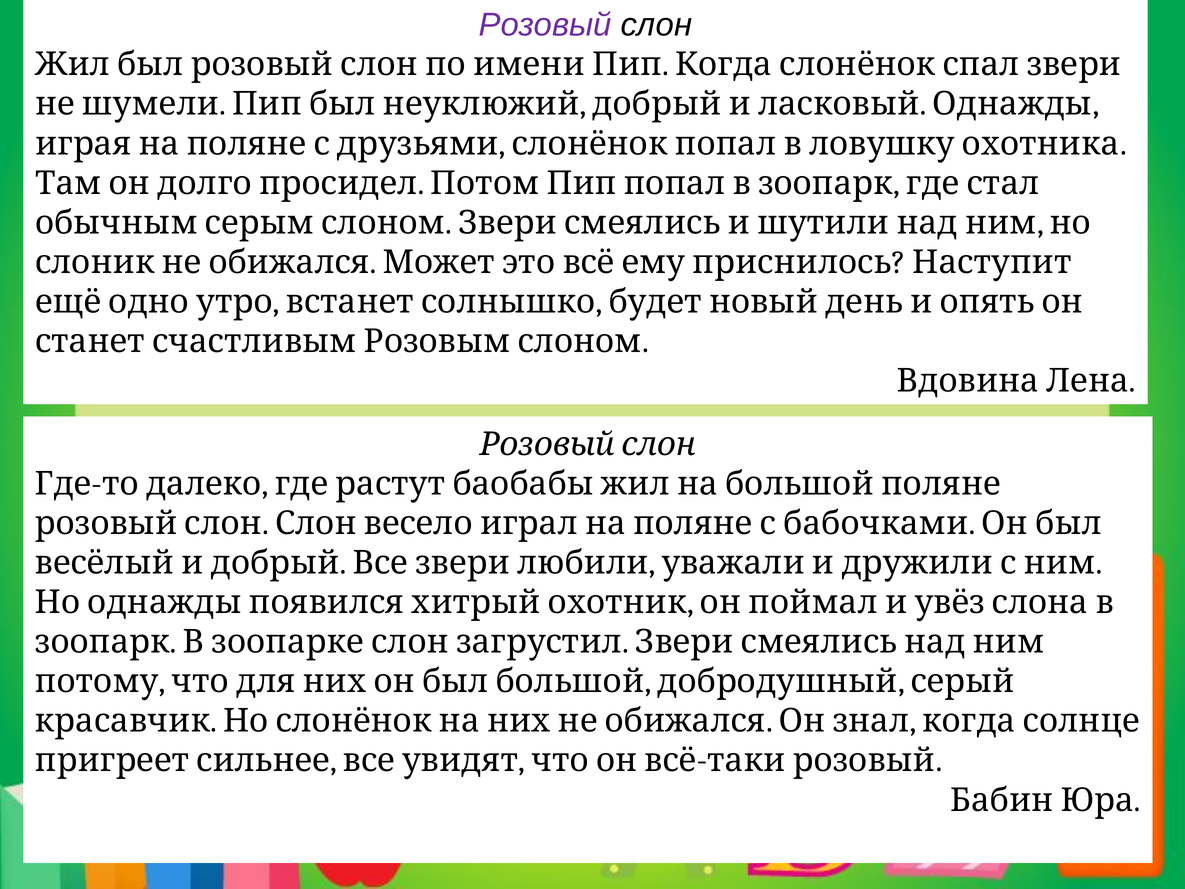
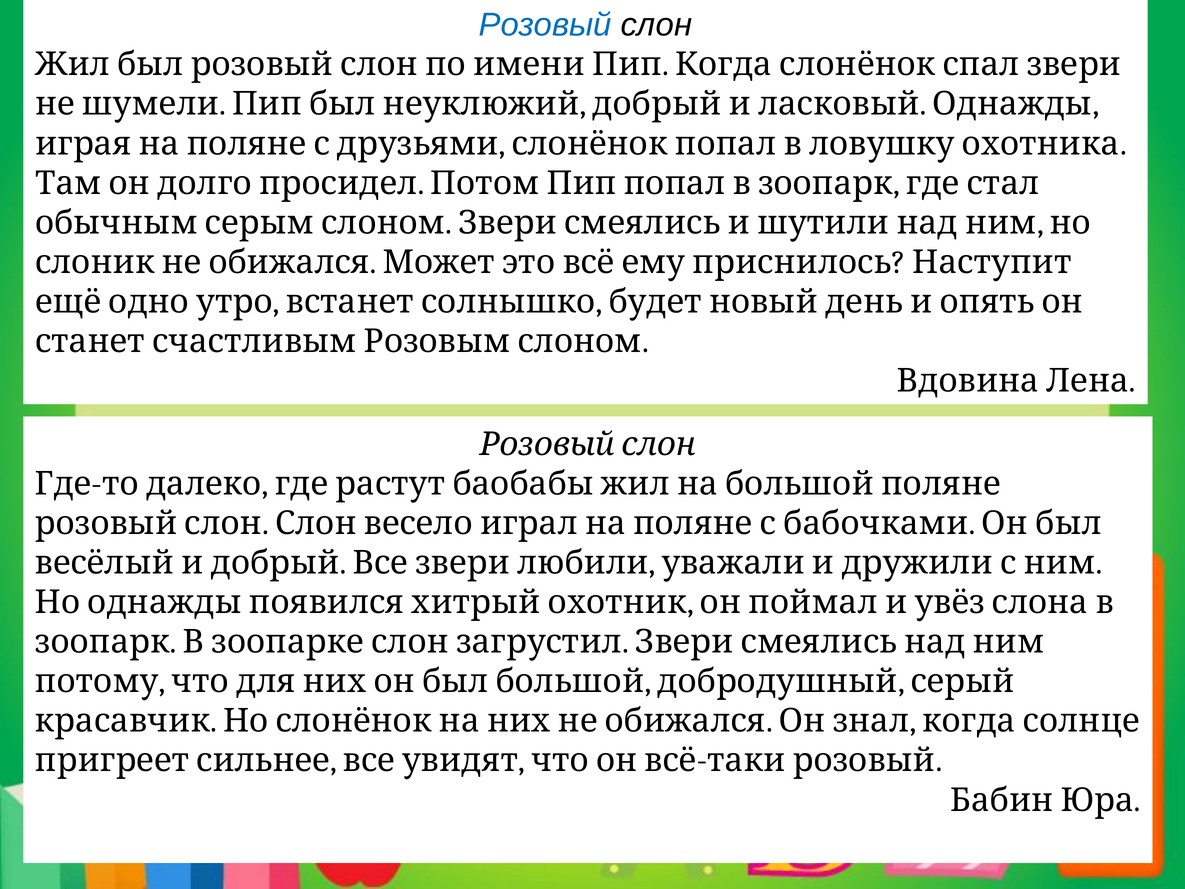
Розовый colour: purple -> blue (545, 25)
